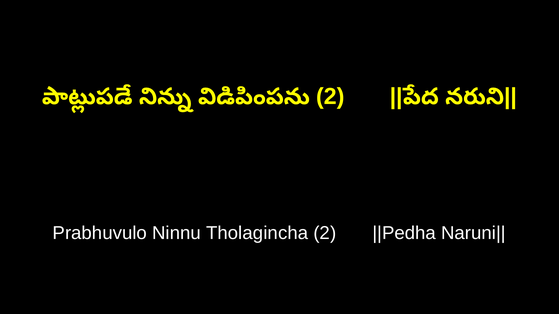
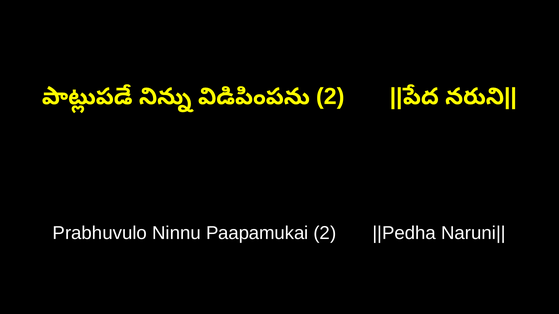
Tholagincha: Tholagincha -> Paapamukai (257, 233)
